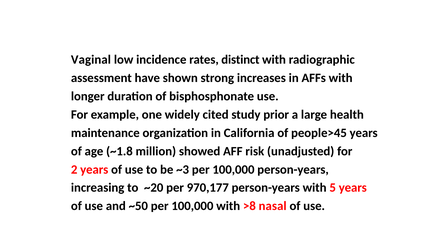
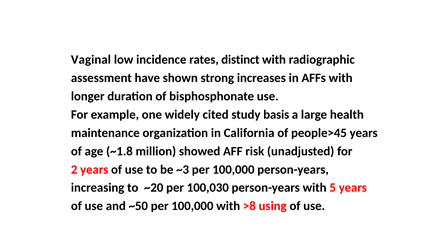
prior: prior -> basis (276, 114)
970,177: 970,177 -> 100,030 (208, 188)
nasal: nasal -> using (273, 206)
